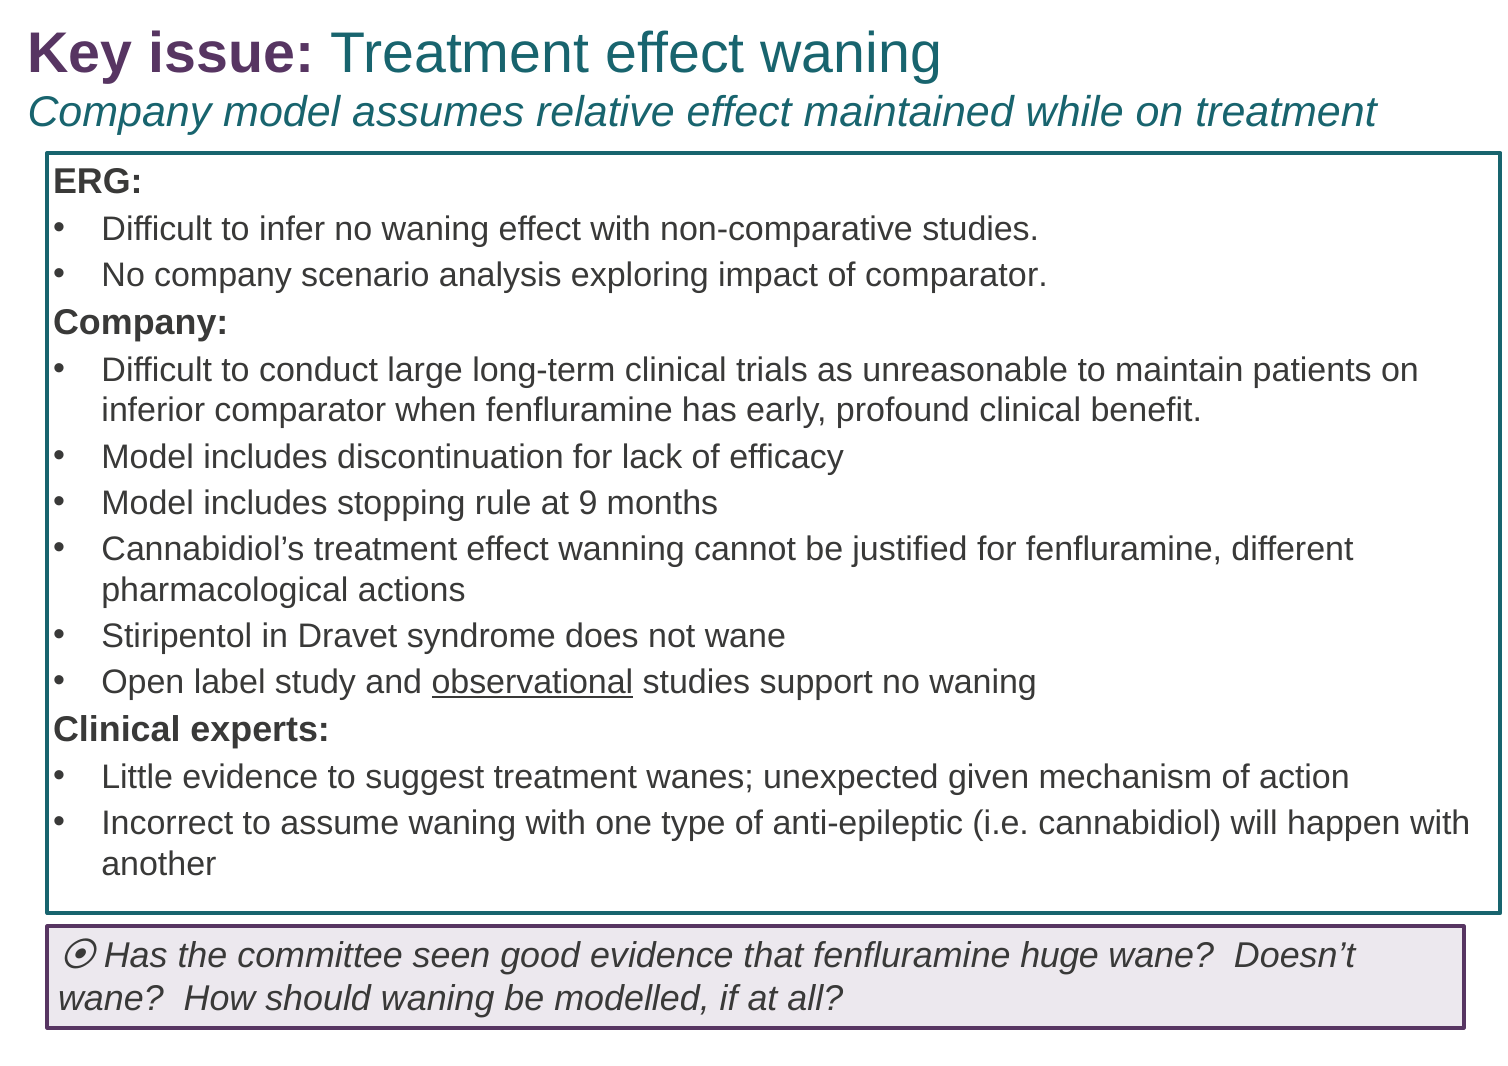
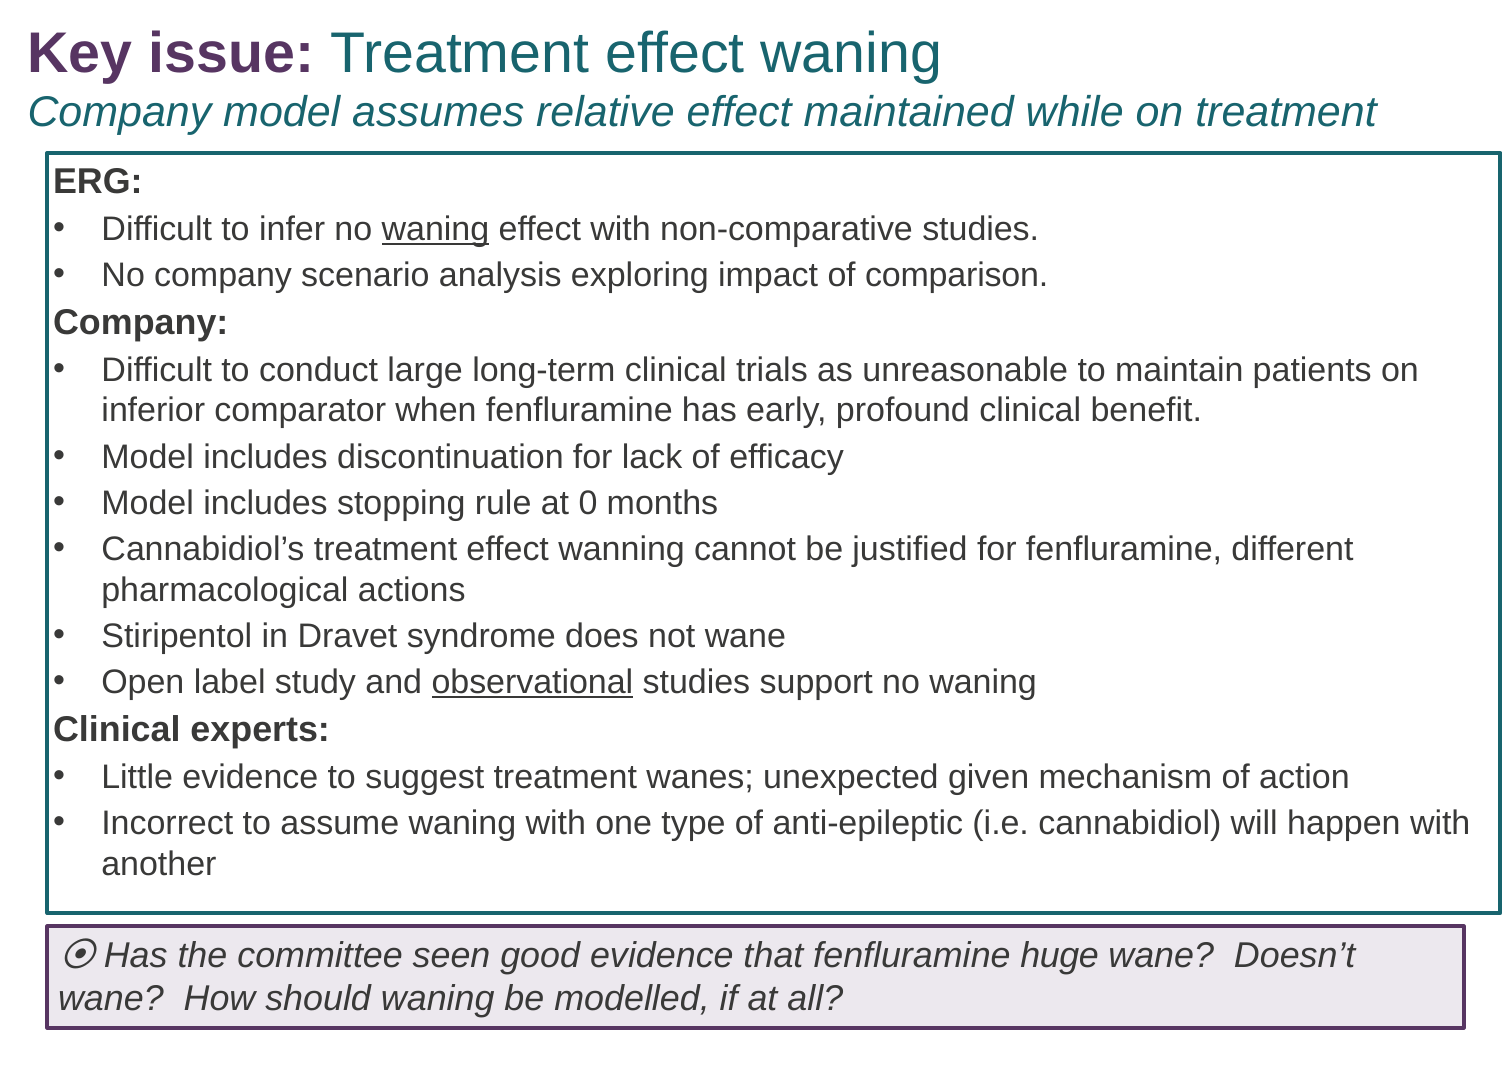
waning underline: none -> present (435, 229)
of comparator: comparator -> comparison (957, 275)
9: 9 -> 0 (588, 503)
